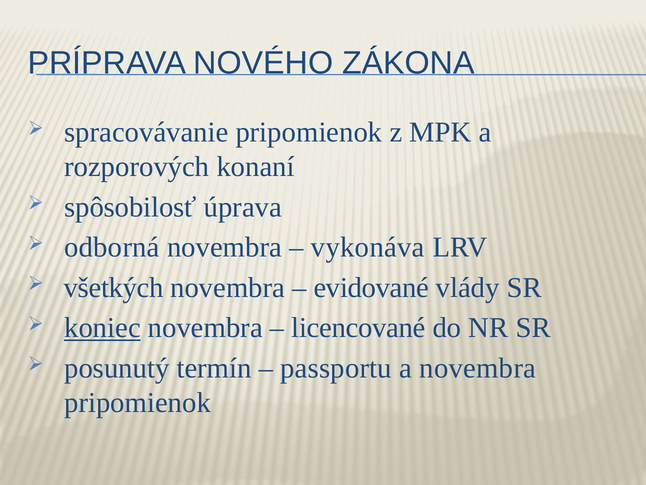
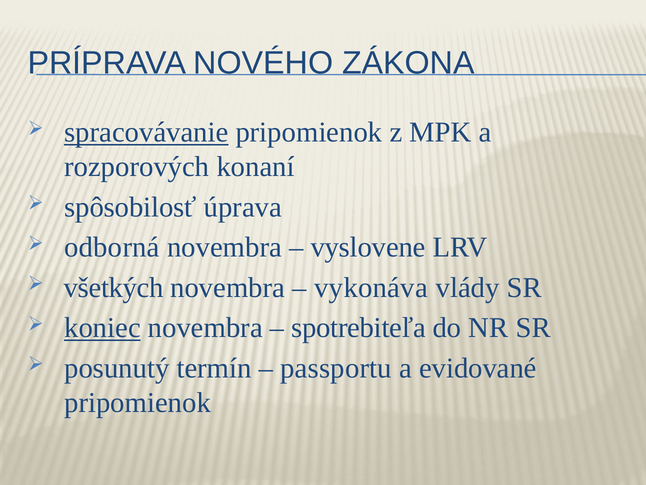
spracovávanie underline: none -> present (146, 132)
vykonáva: vykonáva -> vyslovene (368, 247)
evidované: evidované -> vykonáva (371, 287)
licencované: licencované -> spotrebiteľa (359, 328)
a novembra: novembra -> evidované (478, 368)
